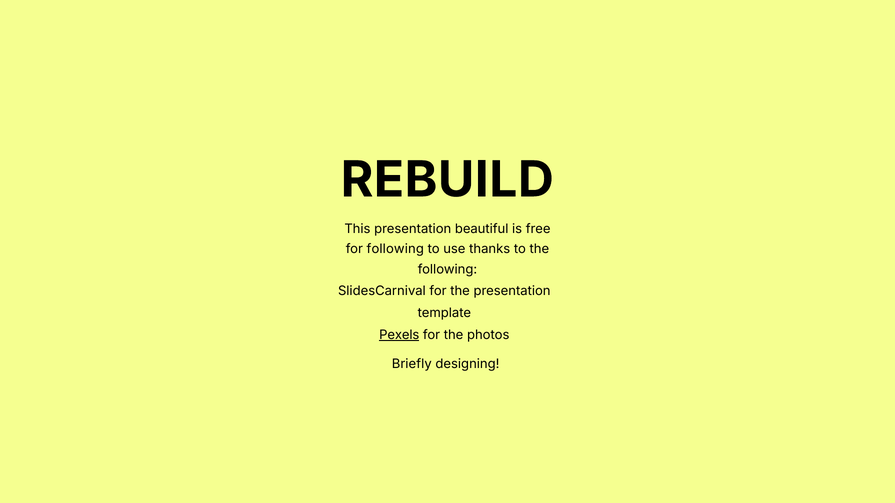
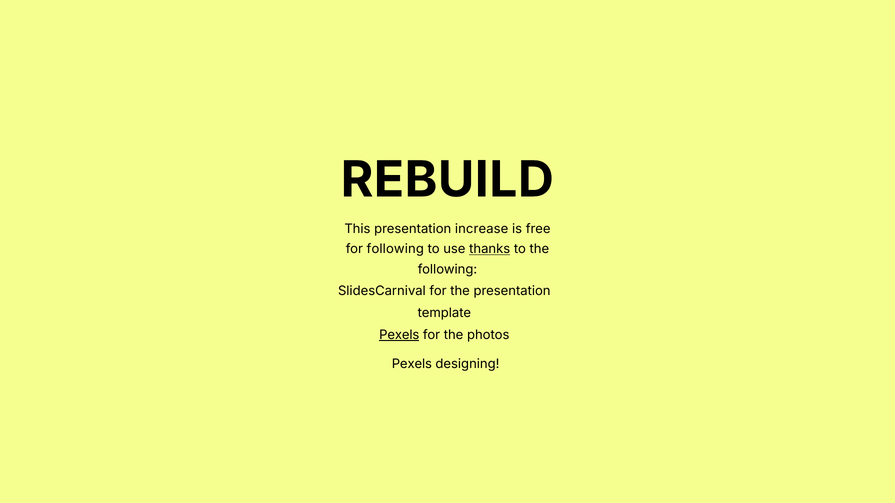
beautiful: beautiful -> increase (482, 229)
thanks underline: none -> present (490, 249)
Briefly: Briefly -> Pexels (412, 364)
